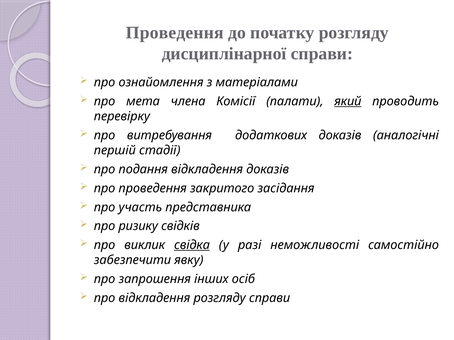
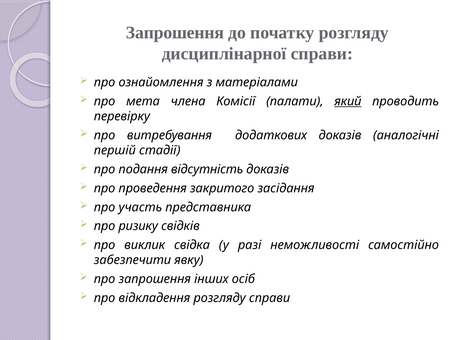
Проведення: Проведення -> Запрошення (175, 33)
подання відкладення: відкладення -> відсутність (207, 170)
свідка underline: present -> none (192, 245)
